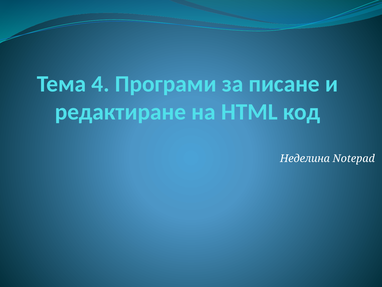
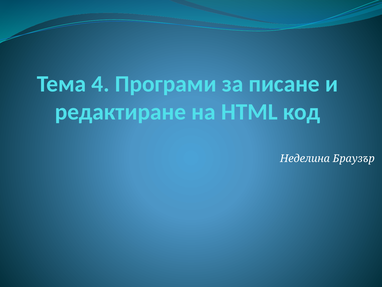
Notepad: Notepad -> Браузър (354, 158)
